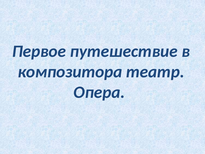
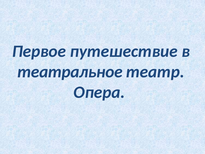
композитора: композитора -> театральное (70, 72)
